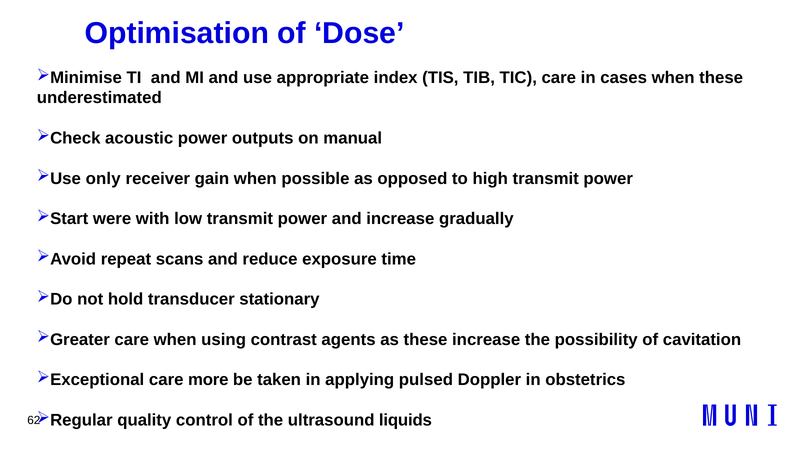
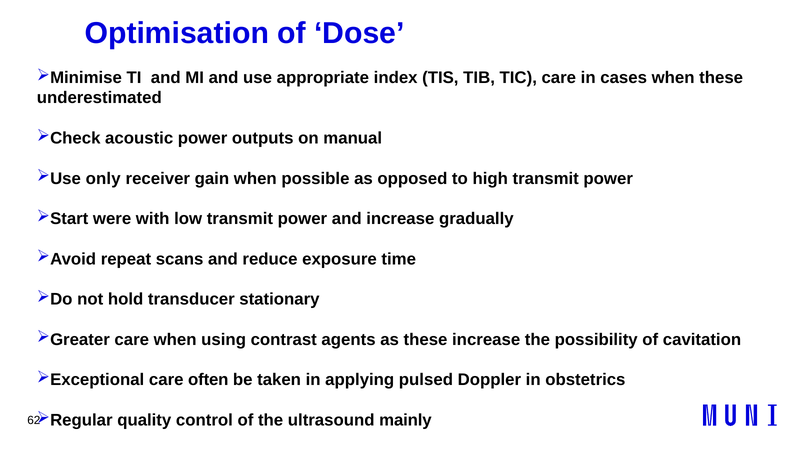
more: more -> often (208, 380)
liquids: liquids -> mainly (405, 420)
